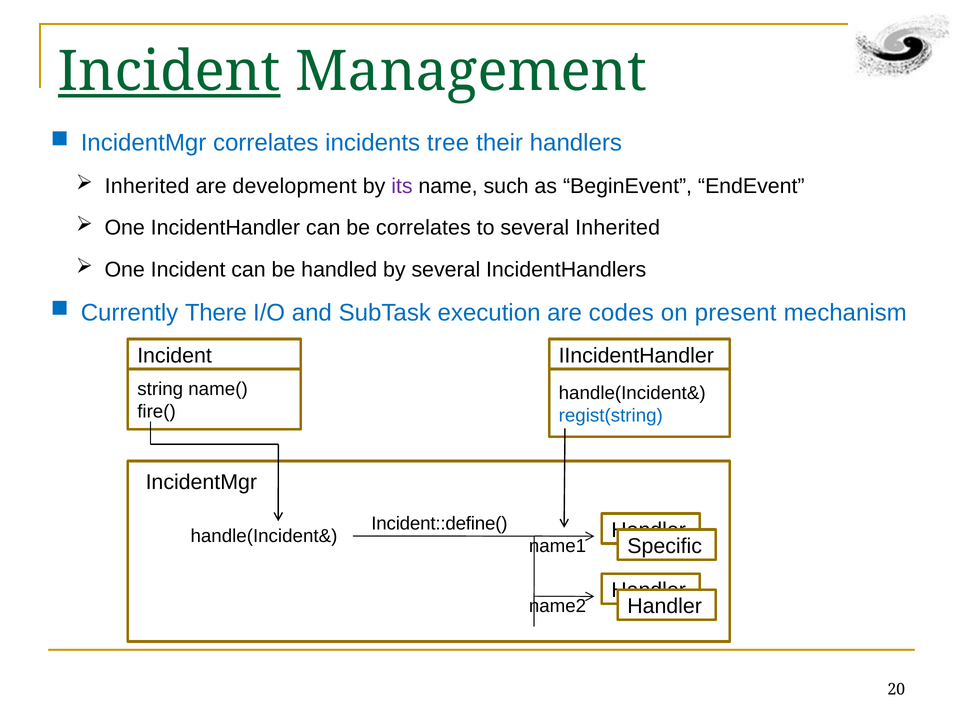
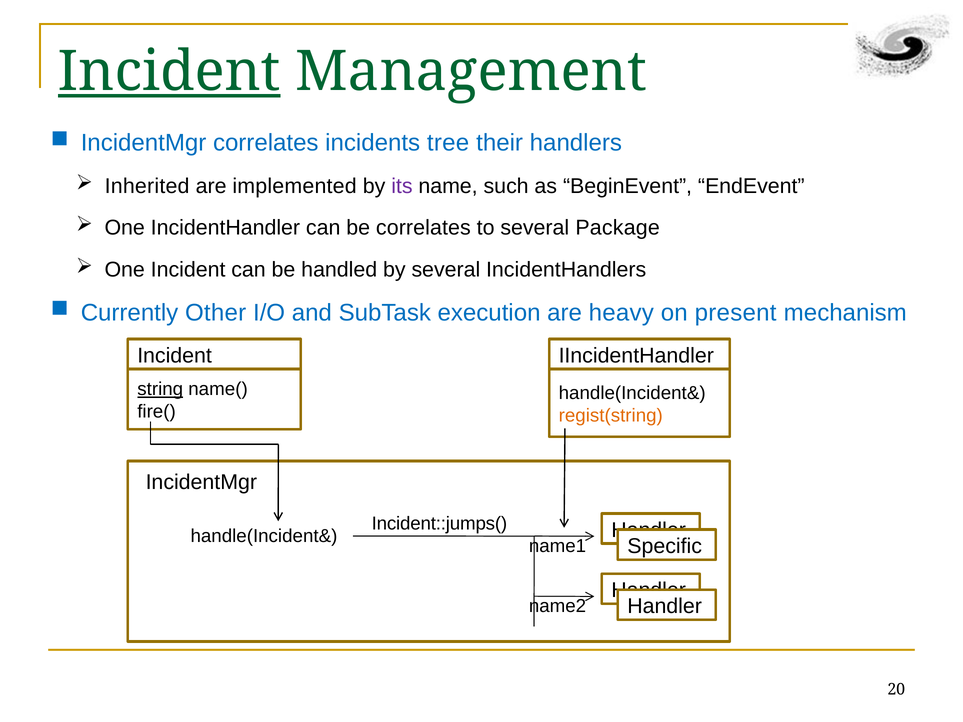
development: development -> implemented (295, 186)
several Inherited: Inherited -> Package (618, 228)
There: There -> Other (216, 313)
codes: codes -> heavy (621, 313)
string underline: none -> present (160, 389)
regist(string colour: blue -> orange (611, 416)
Incident::define(: Incident::define( -> Incident::jumps( (439, 524)
